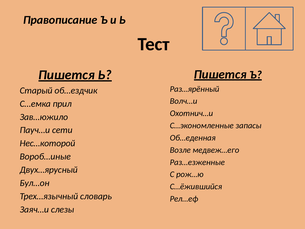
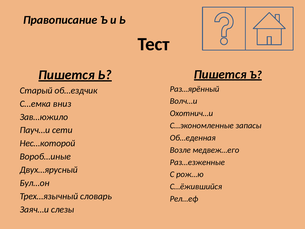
прил: прил -> вниз (62, 104)
